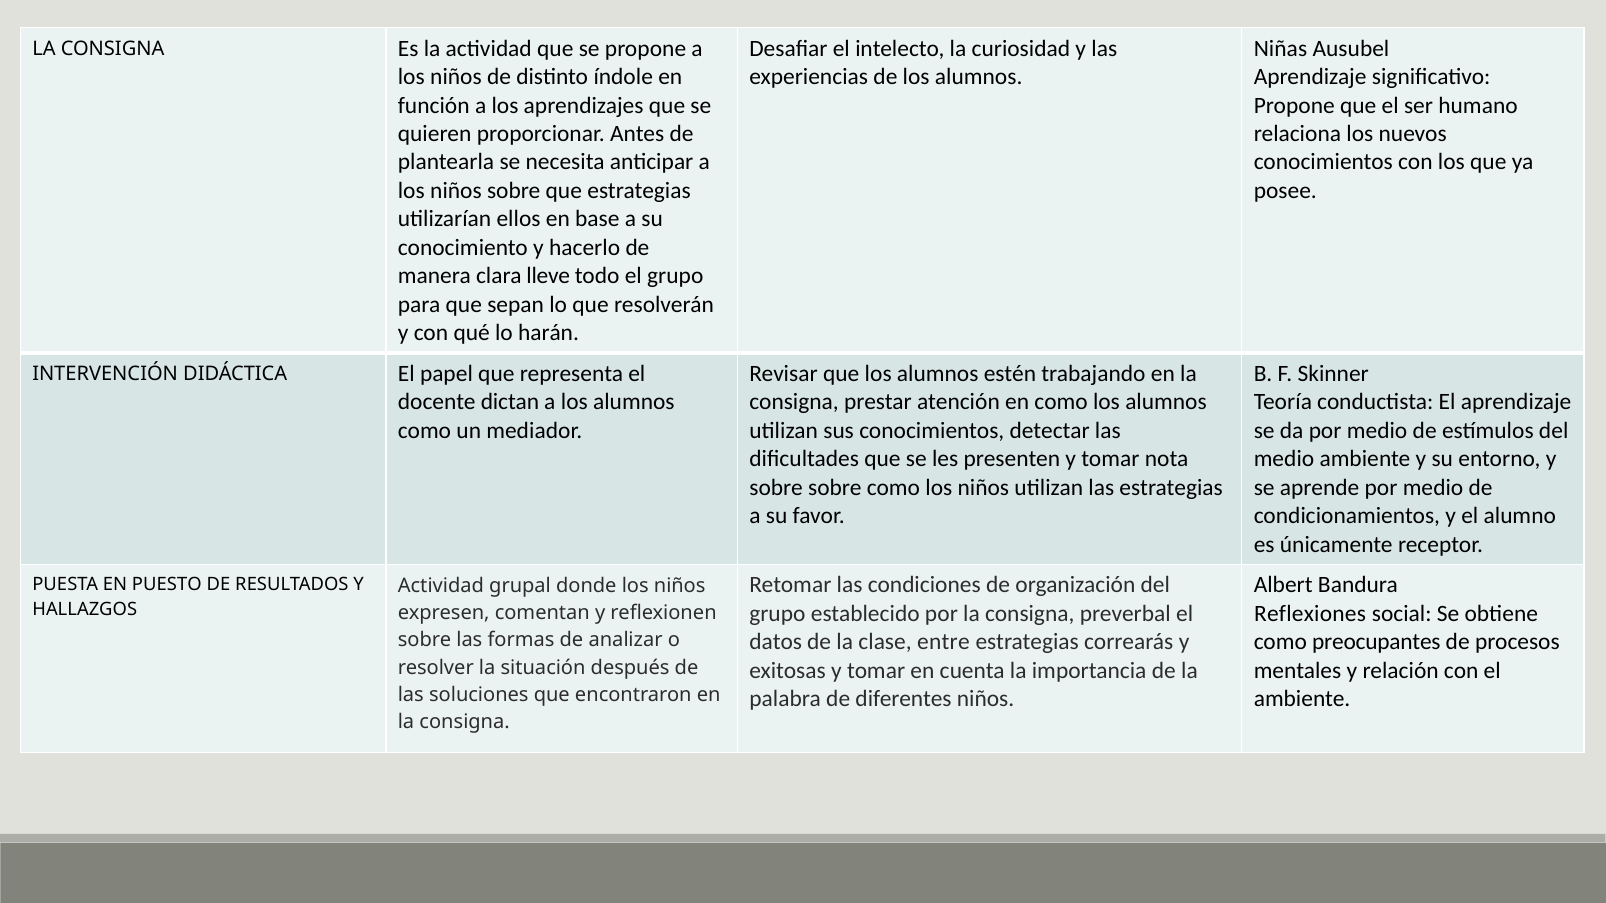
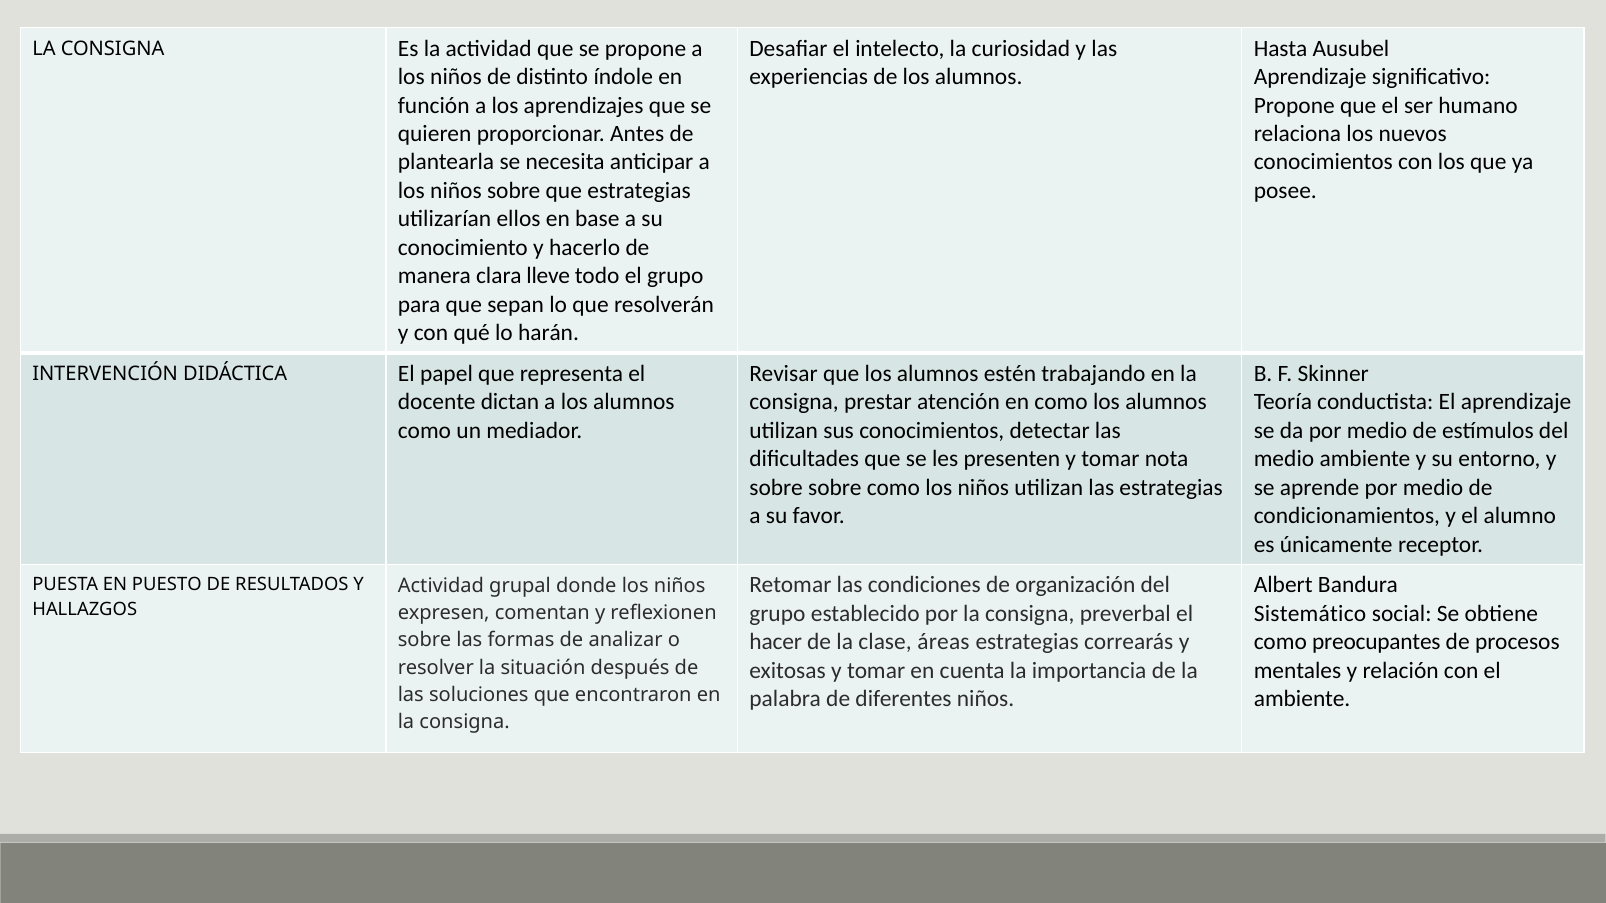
Niñas: Niñas -> Hasta (1281, 48)
Reflexiones: Reflexiones -> Sistemático (1310, 614)
datos: datos -> hacer (776, 643)
entre: entre -> áreas (943, 643)
